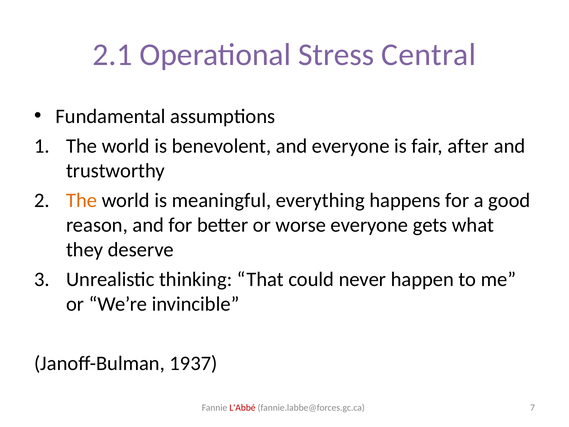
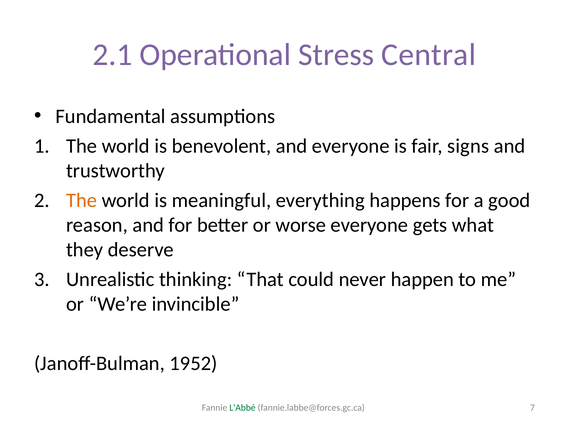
after: after -> signs (468, 146)
1937: 1937 -> 1952 (193, 363)
L'Abbé colour: red -> green (242, 407)
